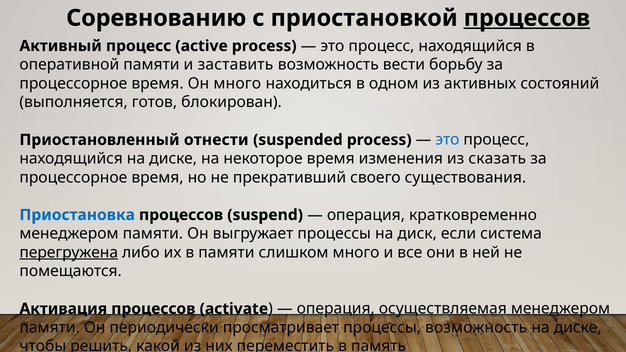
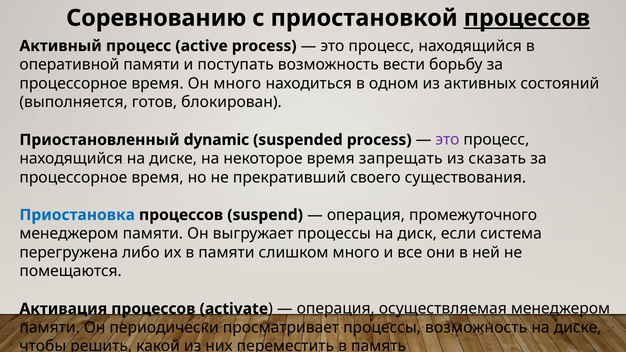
заставить: заставить -> поступать (236, 65)
отнести: отнести -> dynamic (216, 140)
это colour: blue -> purple (447, 140)
изменения: изменения -> запрещать (401, 159)
кратковременно: кратковременно -> промежуточного (473, 215)
перегружена underline: present -> none (69, 253)
